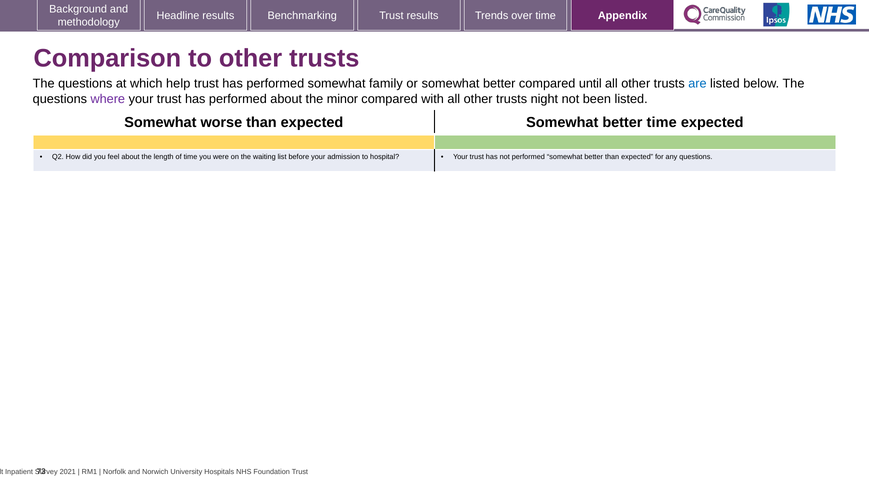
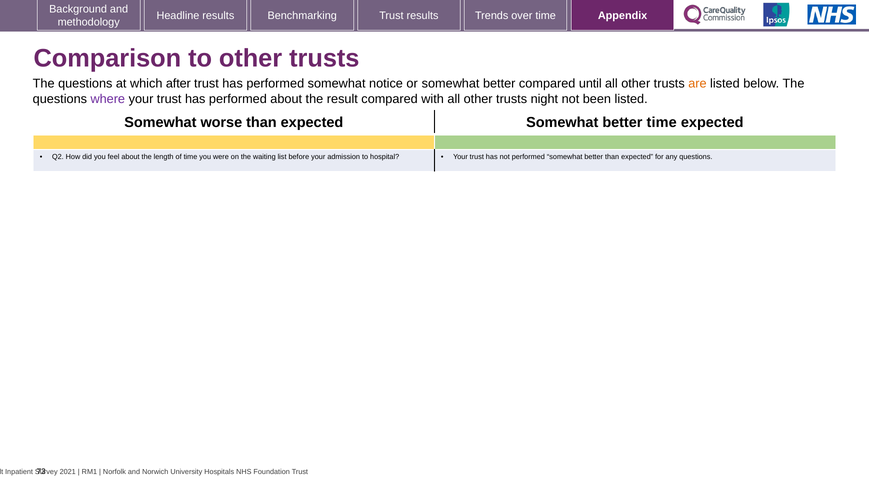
help: help -> after (178, 84)
family: family -> notice (386, 84)
are colour: blue -> orange (697, 84)
minor: minor -> result (342, 99)
